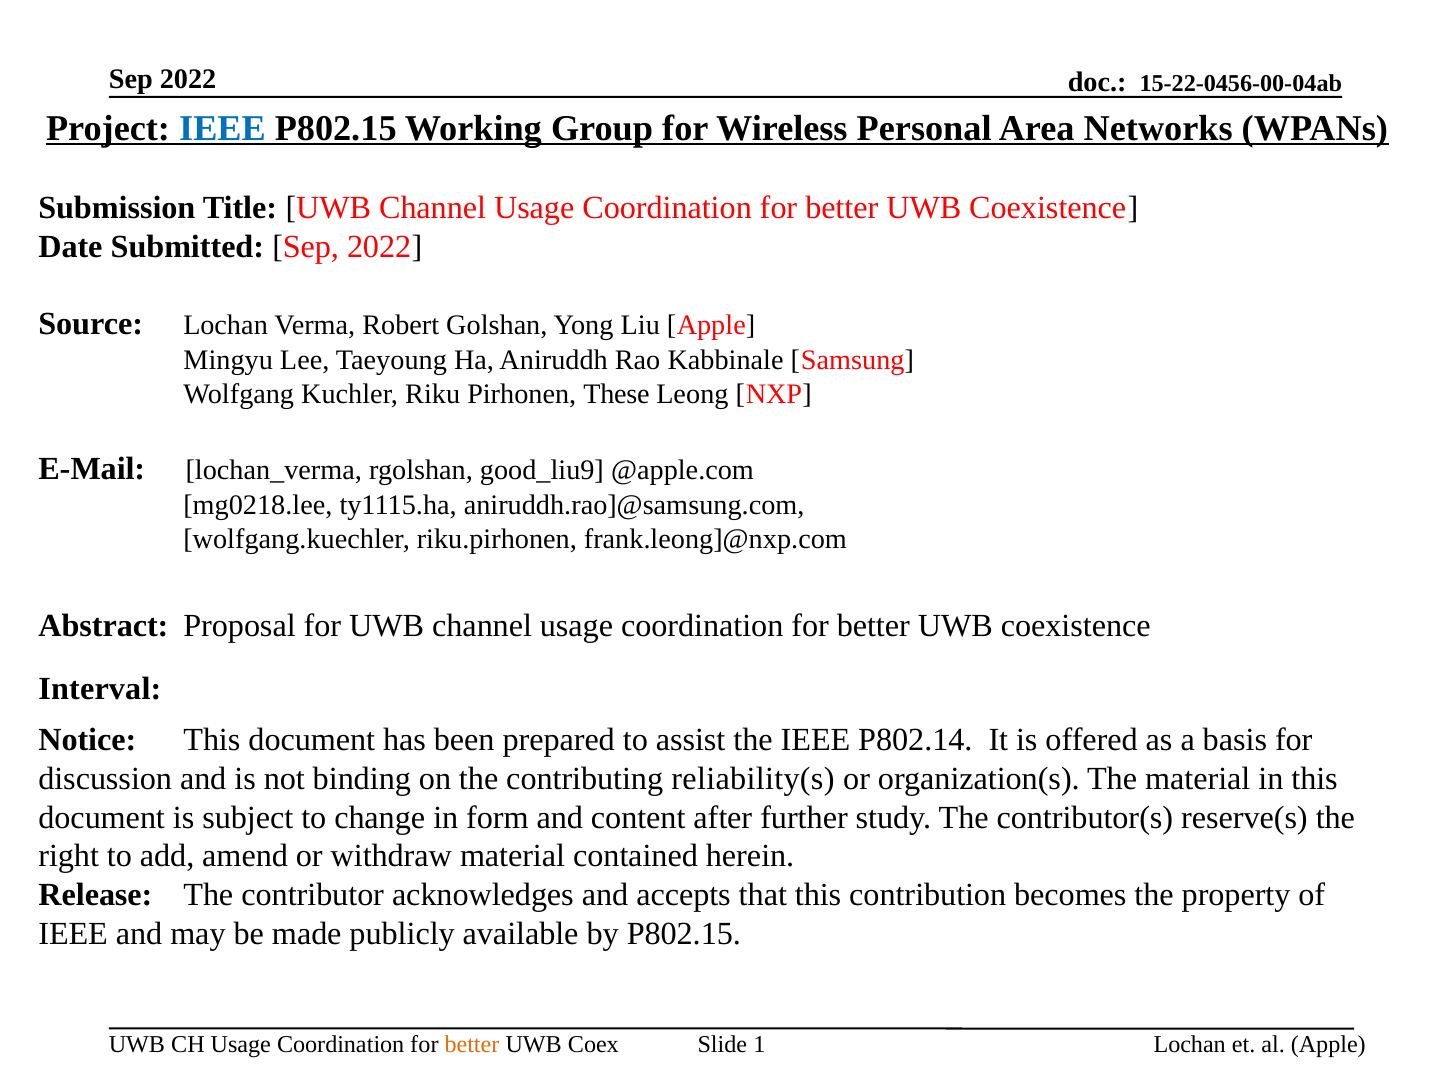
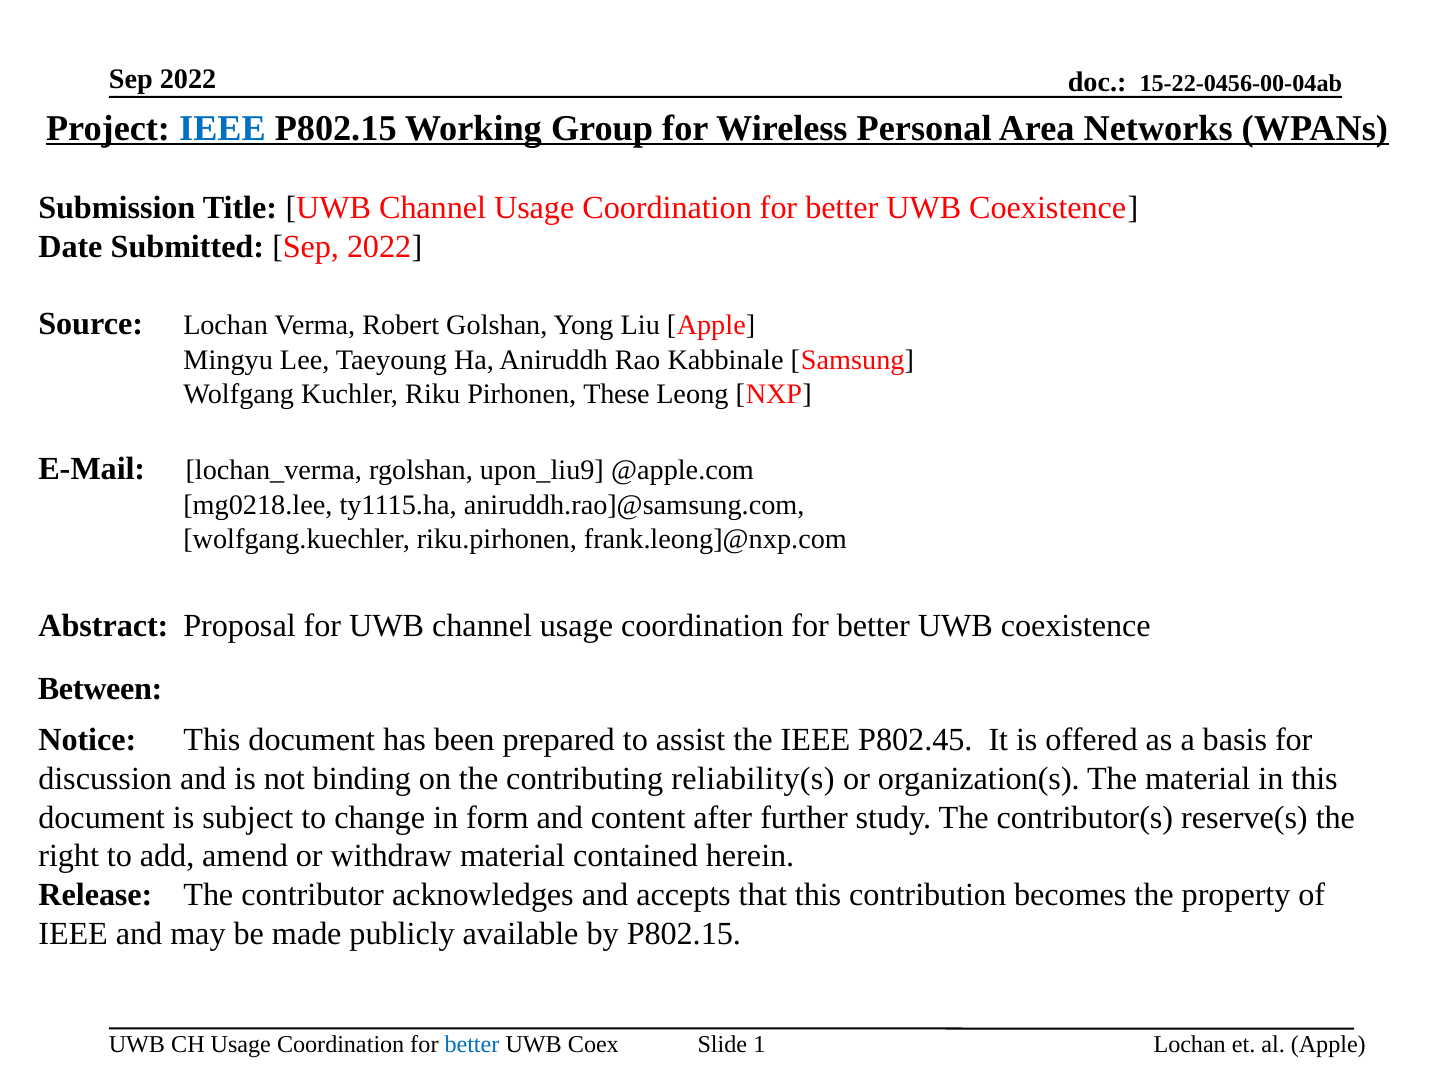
good_liu9: good_liu9 -> upon_liu9 (542, 470)
Interval: Interval -> Between (100, 689)
P802.14: P802.14 -> P802.45 (915, 740)
better colour: orange -> blue (472, 1044)
